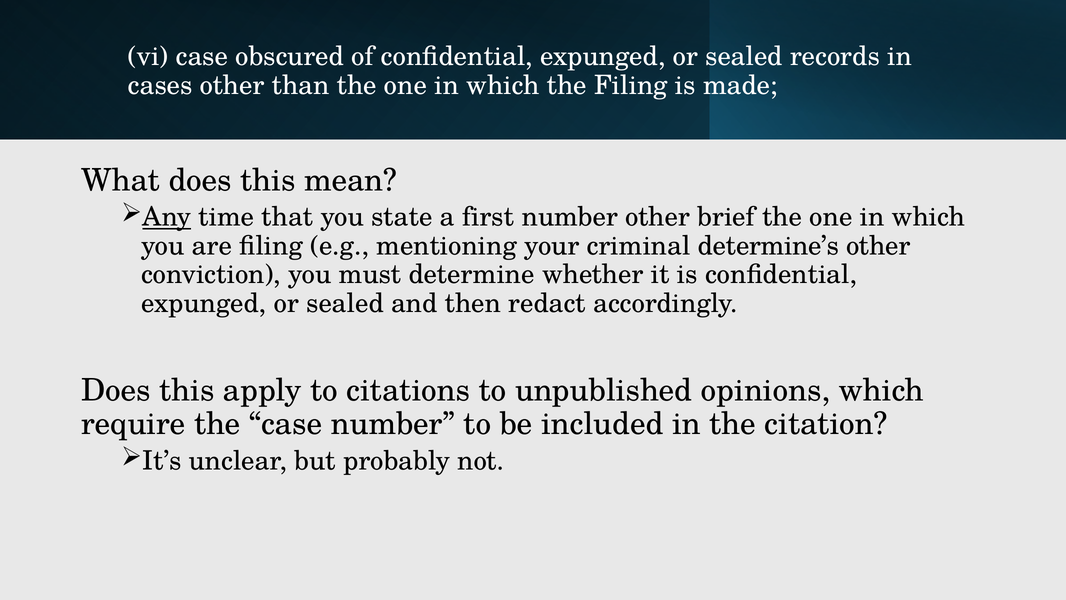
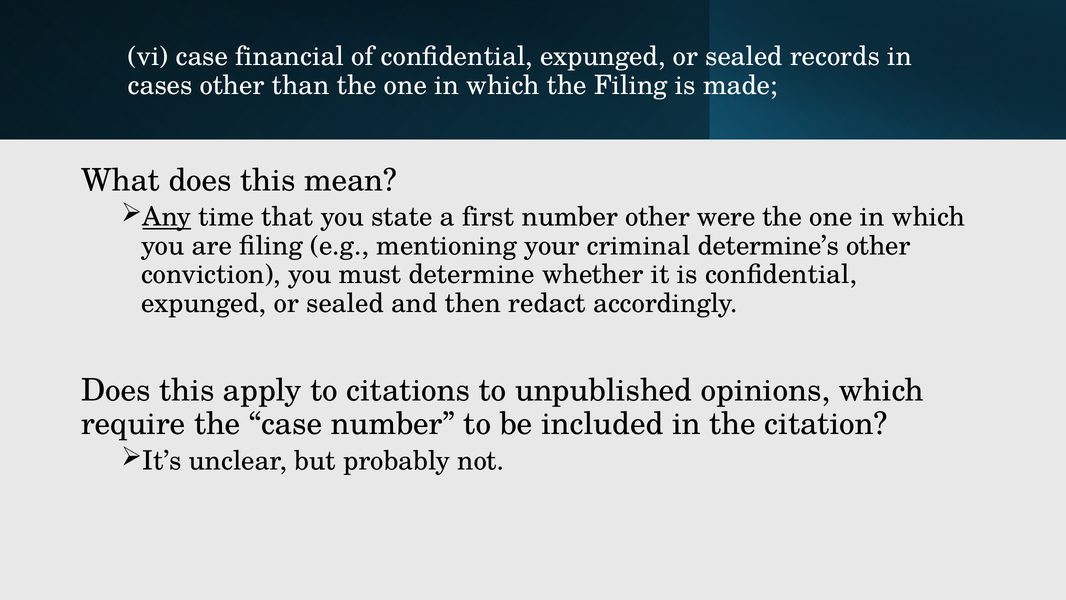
obscured: obscured -> financial (290, 56)
brief: brief -> were (726, 217)
